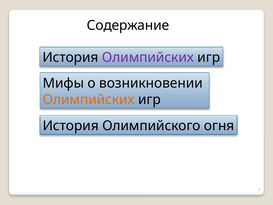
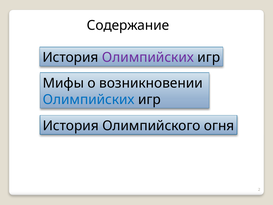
Олимпийских colour: orange -> blue (89, 99)
